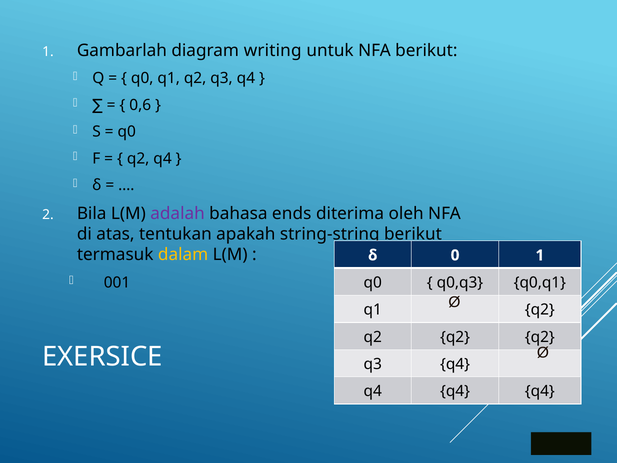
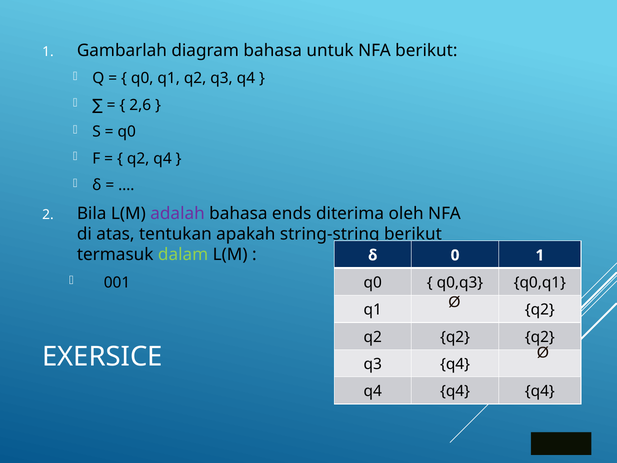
diagram writing: writing -> bahasa (273, 51)
0,6: 0,6 -> 2,6 (140, 105)
dalam colour: yellow -> light green (183, 255)
